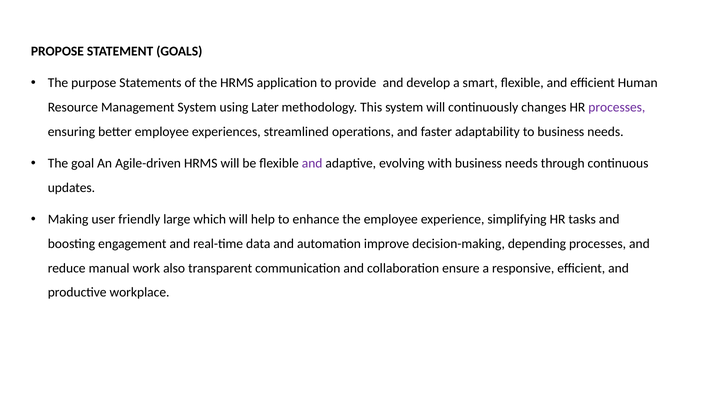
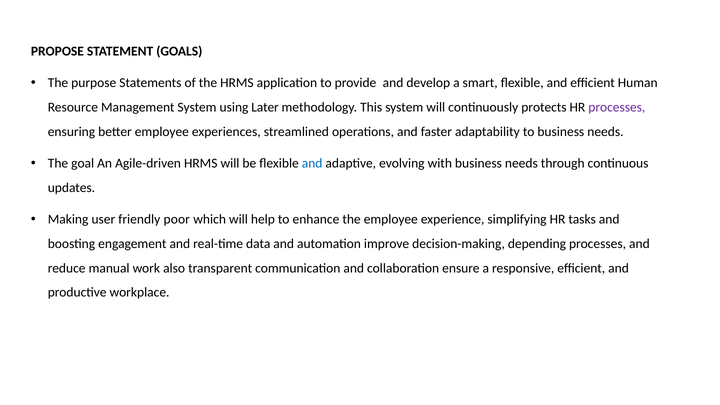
changes: changes -> protects (544, 107)
and colour: purple -> blue (312, 163)
large: large -> poor (177, 220)
